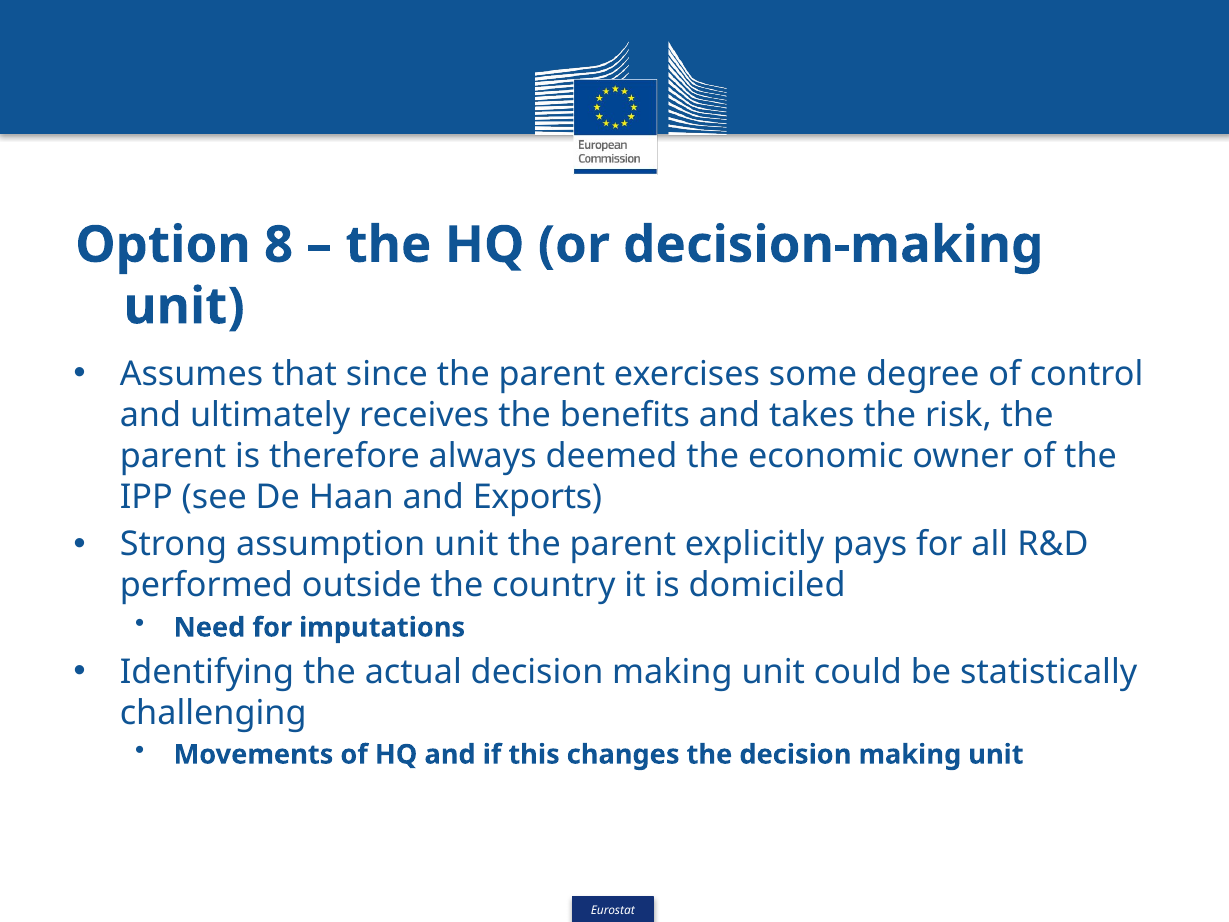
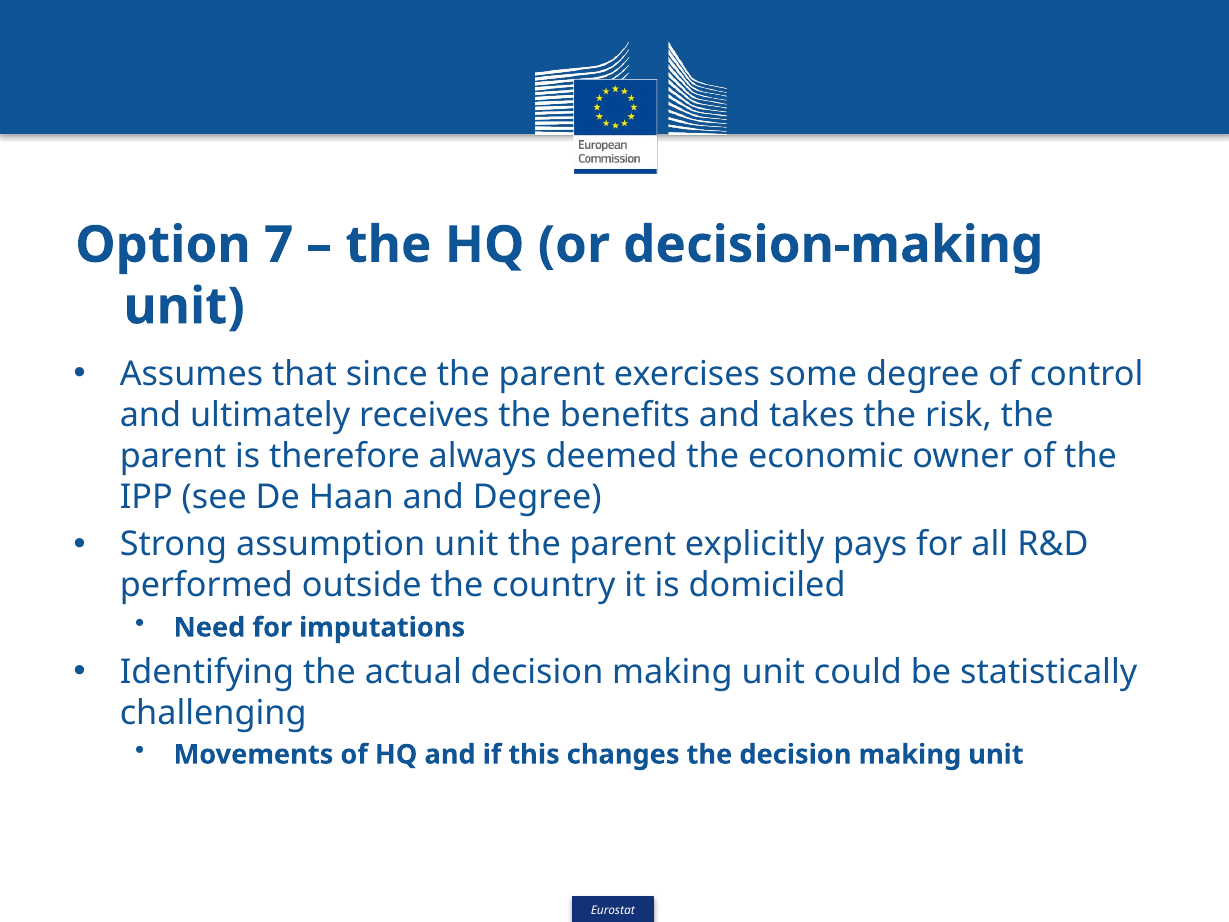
8: 8 -> 7 (279, 245)
and Exports: Exports -> Degree (537, 497)
